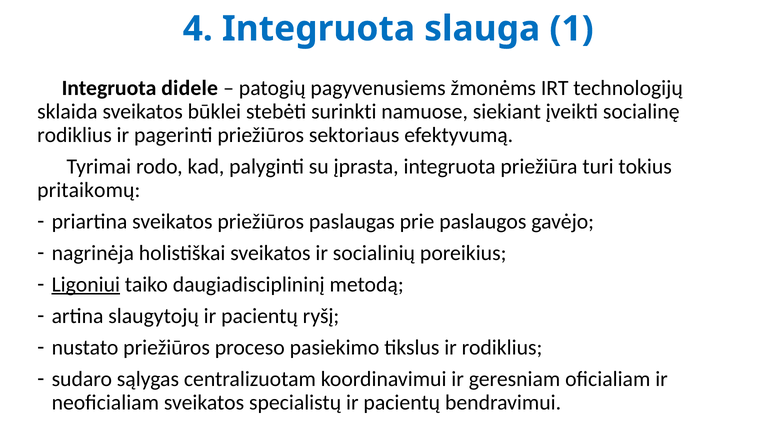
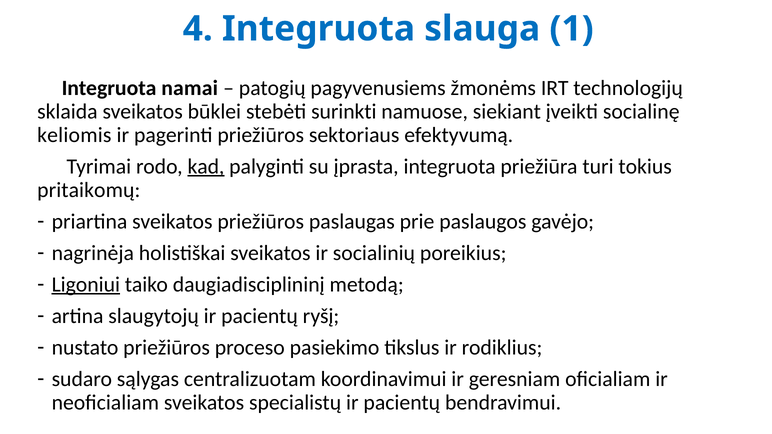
didele: didele -> namai (190, 88)
rodiklius: rodiklius -> keliomis (74, 135)
kad underline: none -> present (206, 167)
